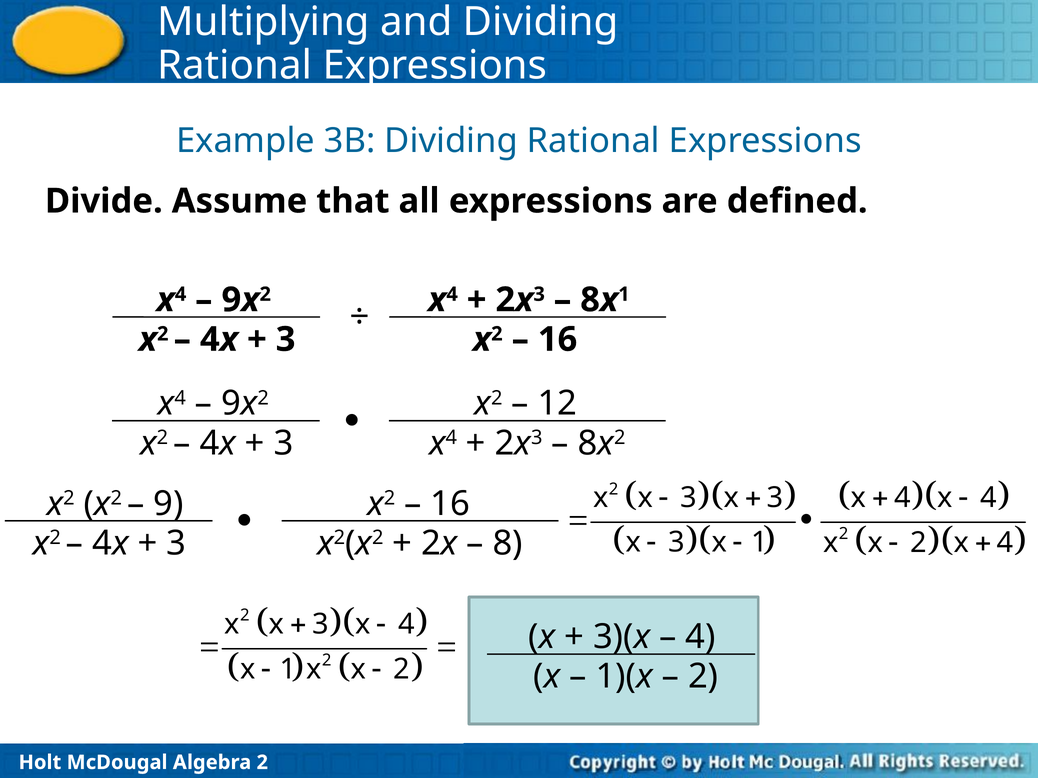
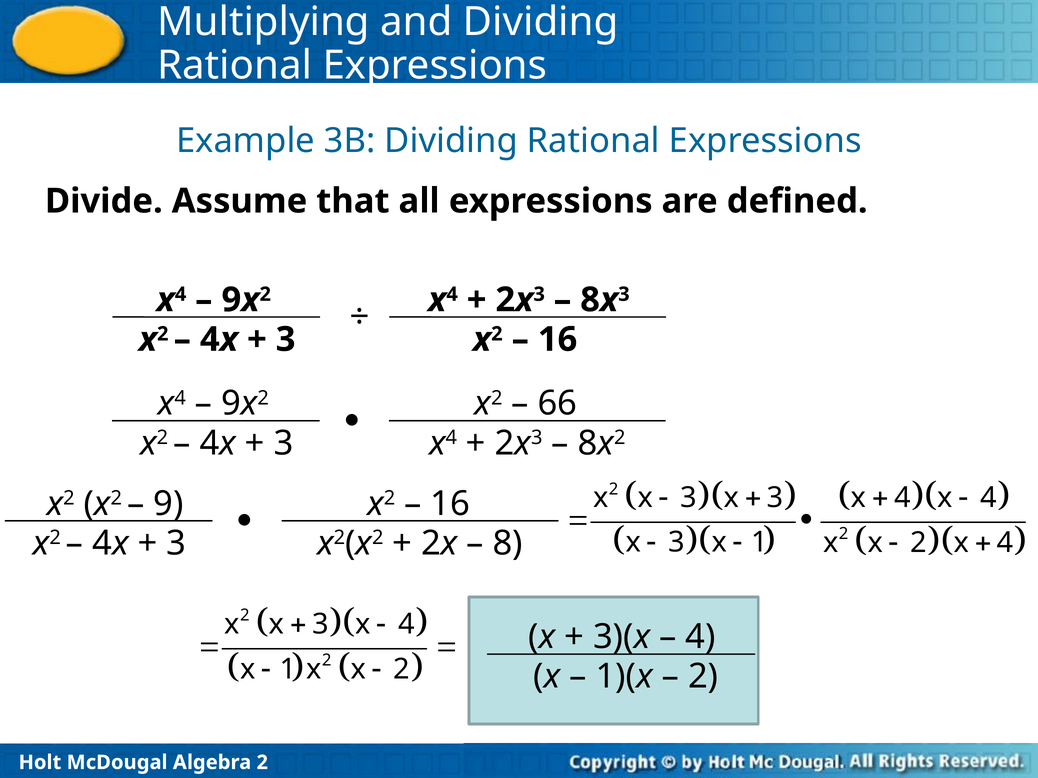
1: 1 -> 3 (624, 294)
12: 12 -> 66 (557, 404)
